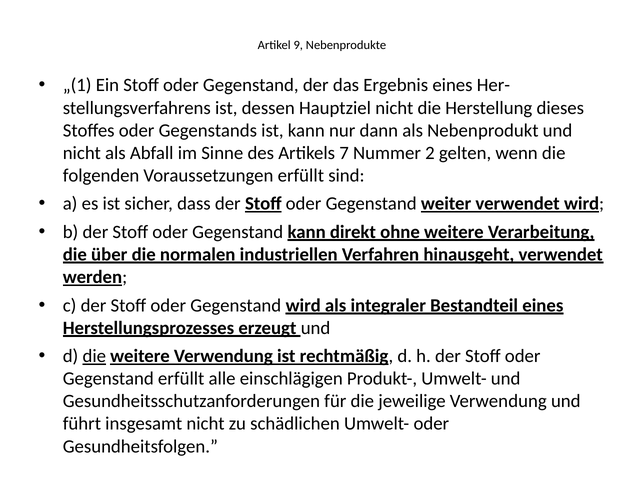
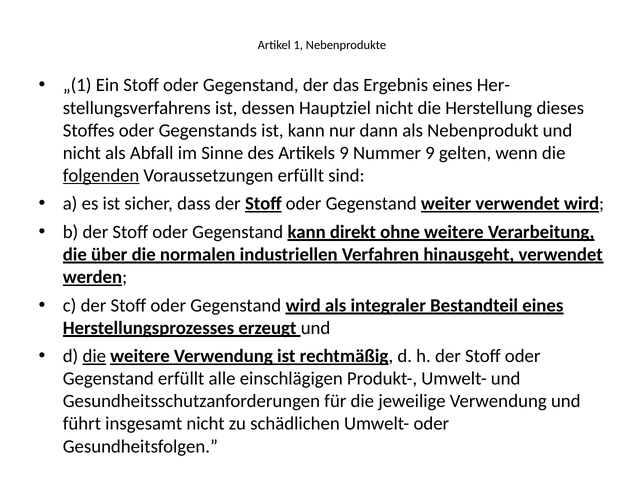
9: 9 -> 1 (298, 45)
Artikels 7: 7 -> 9 (344, 153)
Nummer 2: 2 -> 9 (430, 153)
folgenden underline: none -> present (101, 175)
